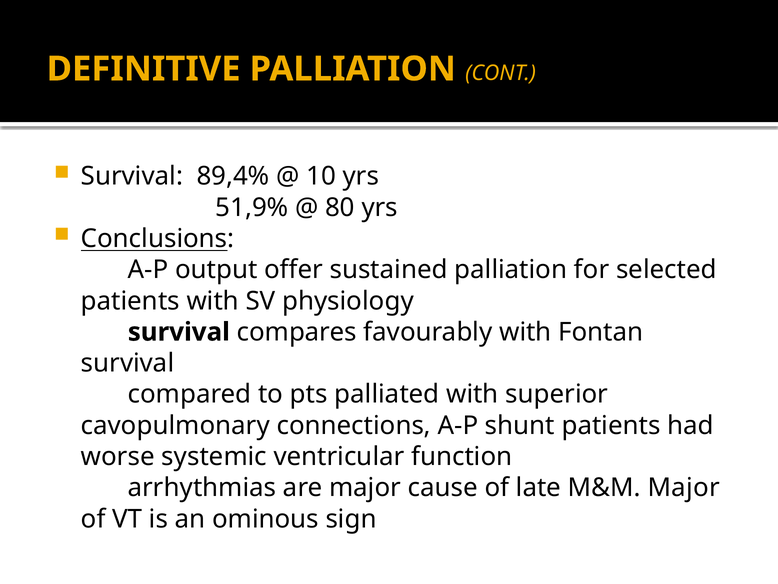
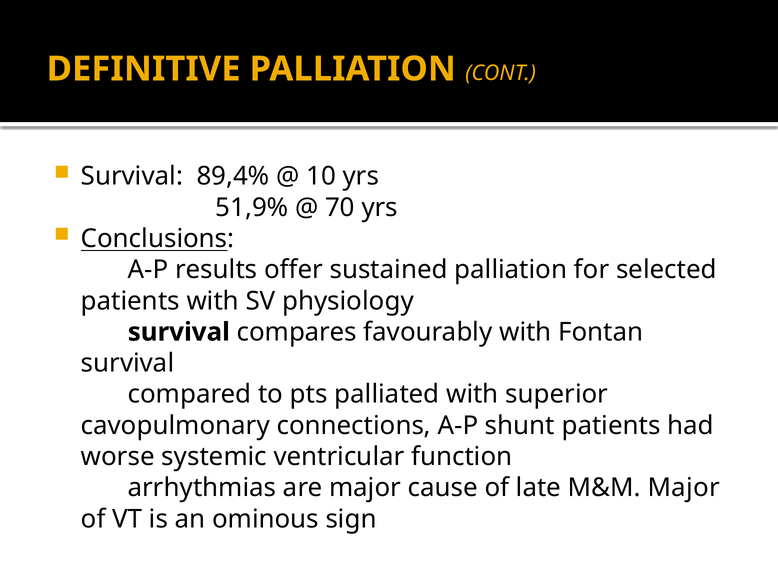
80: 80 -> 70 (340, 207)
output: output -> results (216, 270)
